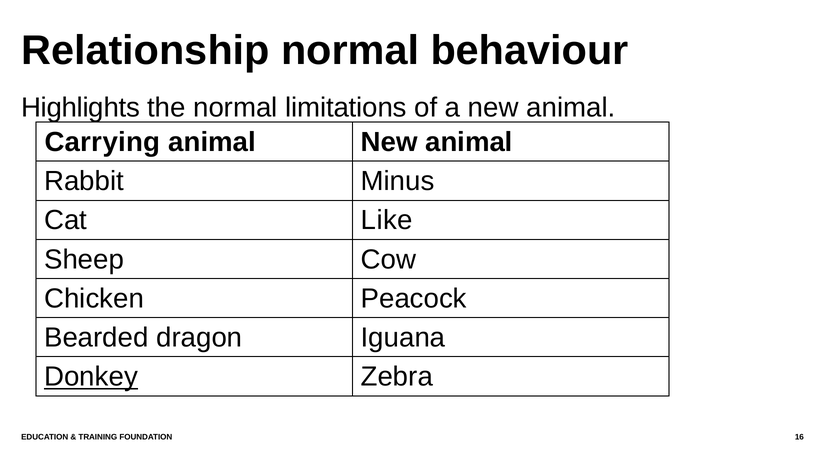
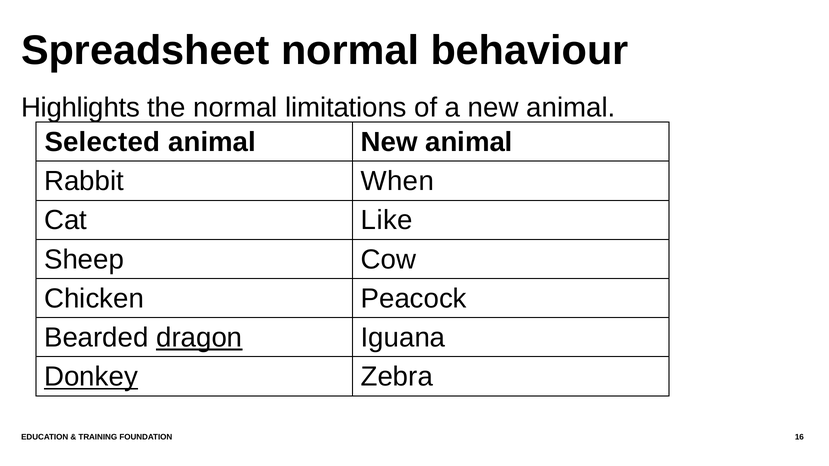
Relationship: Relationship -> Spreadsheet (145, 50)
Carrying: Carrying -> Selected (102, 142)
Minus: Minus -> When (397, 181)
dragon underline: none -> present (199, 338)
